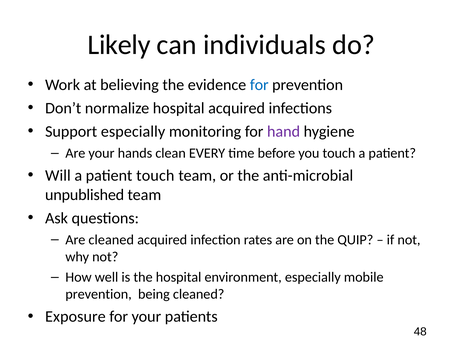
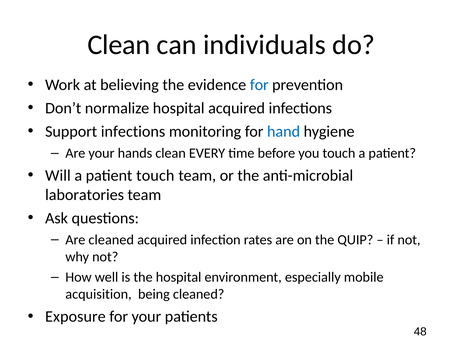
Likely: Likely -> Clean (119, 45)
Support especially: especially -> infections (133, 132)
hand colour: purple -> blue (284, 132)
unpublished: unpublished -> laboratories (85, 195)
prevention: prevention -> acquisition (99, 294)
